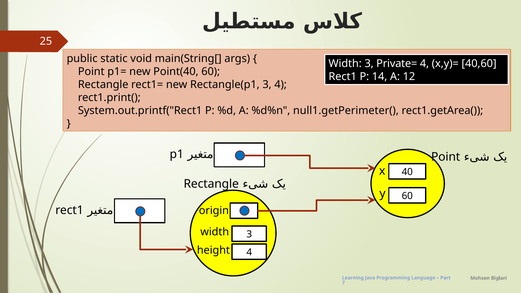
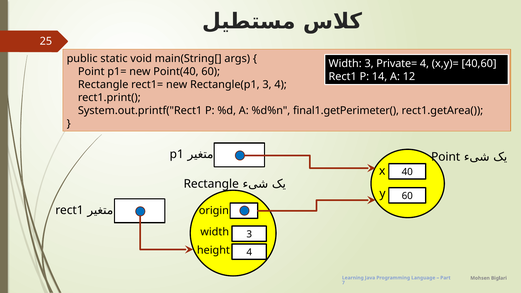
null1.getPerimeter(: null1.getPerimeter( -> final1.getPerimeter( (346, 111)
